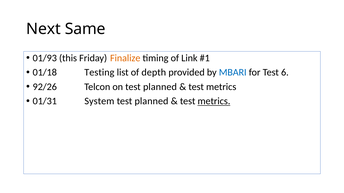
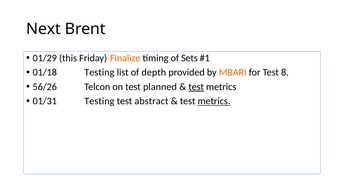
Same: Same -> Brent (85, 29)
01/93: 01/93 -> 01/29 (45, 58)
Link: Link -> Sets (189, 58)
MBARI colour: blue -> orange (233, 73)
6: 6 -> 8 (285, 73)
92/26: 92/26 -> 56/26 (45, 87)
test underline: none -> present (196, 87)
01/31 System: System -> Testing (99, 101)
planned: planned -> abstract (151, 101)
